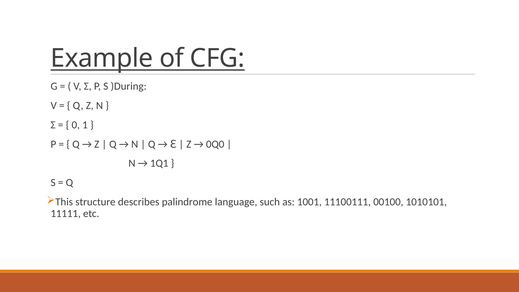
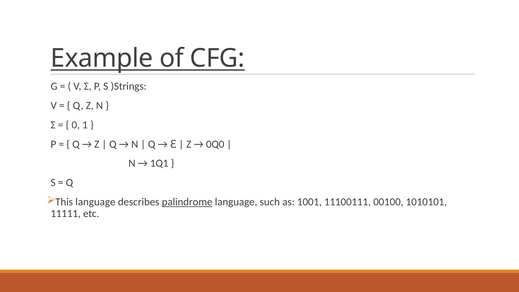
)During: )During -> )Strings (129, 86)
This structure: structure -> language (95, 202)
palindrome underline: none -> present (187, 202)
